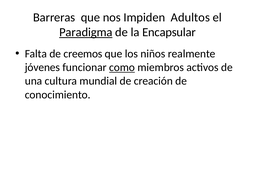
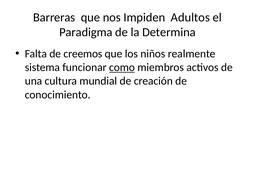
Paradigma underline: present -> none (86, 32)
Encapsular: Encapsular -> Determina (169, 32)
jóvenes: jóvenes -> sistema (42, 67)
